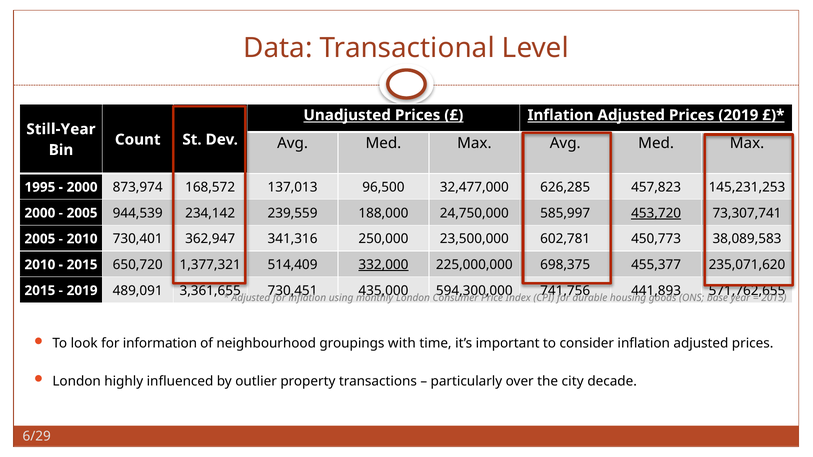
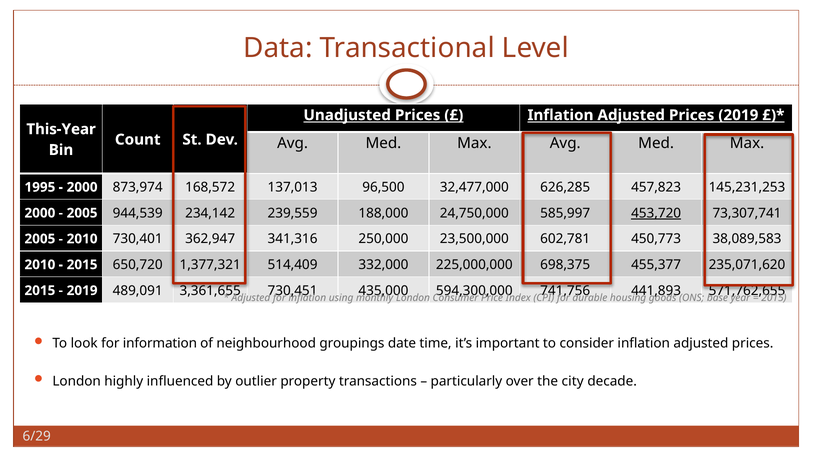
Still-Year: Still-Year -> This-Year (61, 129)
332,000 underline: present -> none (383, 265)
with: with -> date (402, 344)
